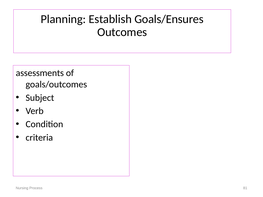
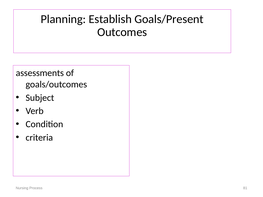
Goals/Ensures: Goals/Ensures -> Goals/Present (169, 19)
